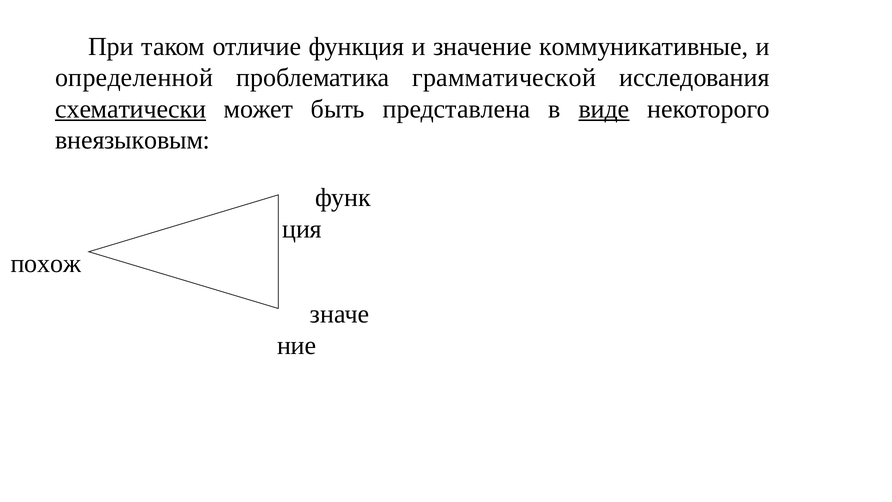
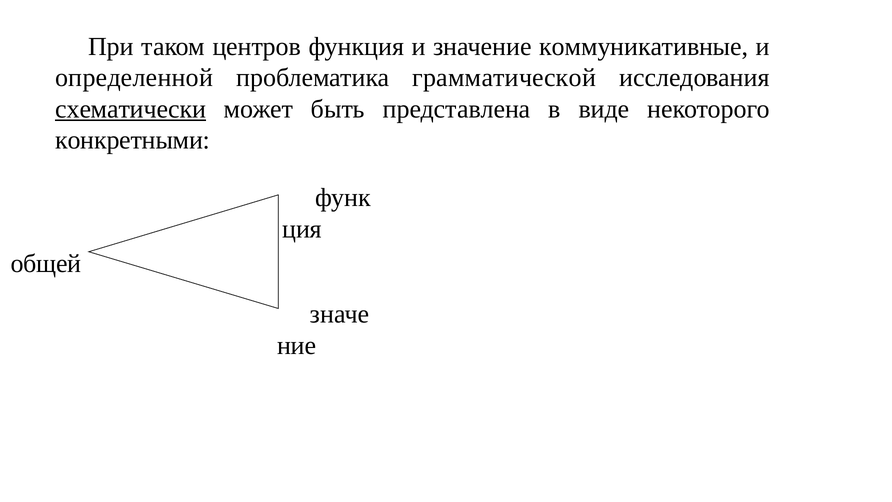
отличие: отличие -> центров (257, 46)
виде underline: present -> none (604, 109)
внеязыковым: внеязыковым -> конкретными (133, 140)
похож: похож -> общей (46, 264)
